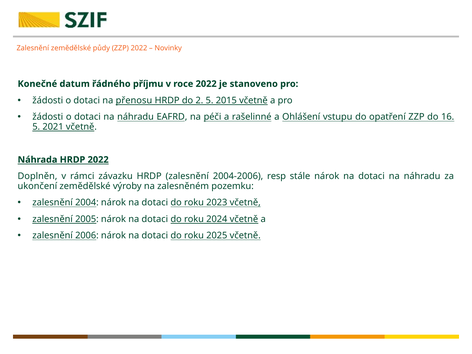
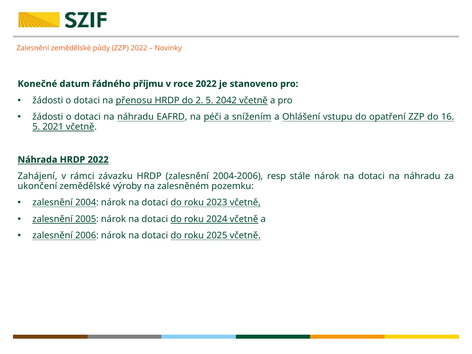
2015: 2015 -> 2042 (226, 100)
rašelinné: rašelinné -> snížením (252, 117)
Doplněn: Doplněn -> Zahájení (37, 176)
